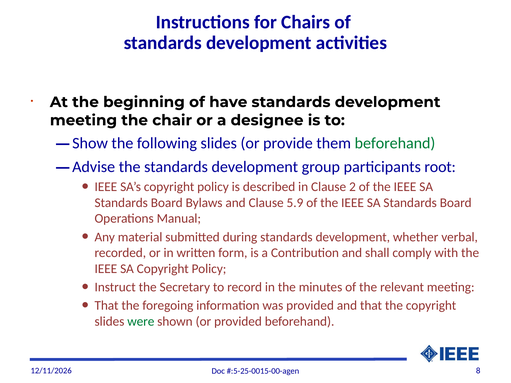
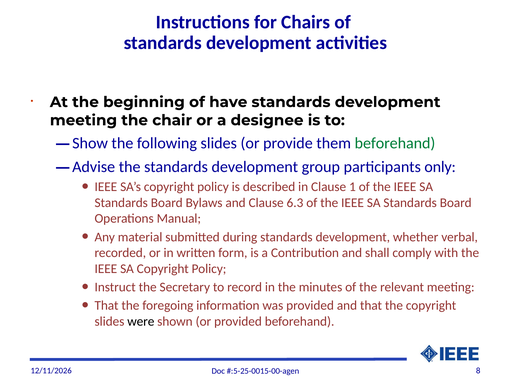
root: root -> only (440, 167)
2: 2 -> 1 (352, 187)
5.9: 5.9 -> 6.3 (295, 203)
were colour: green -> black (141, 322)
